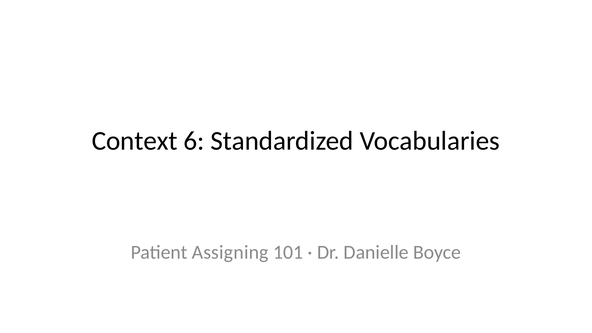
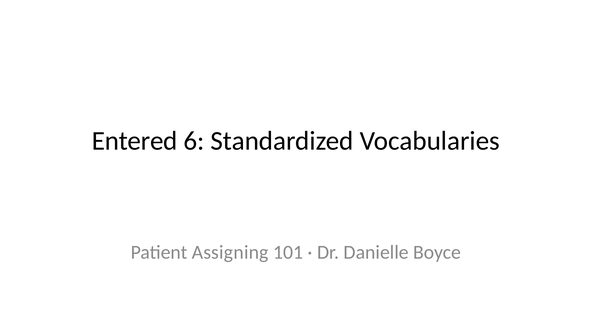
Context: Context -> Entered (135, 141)
